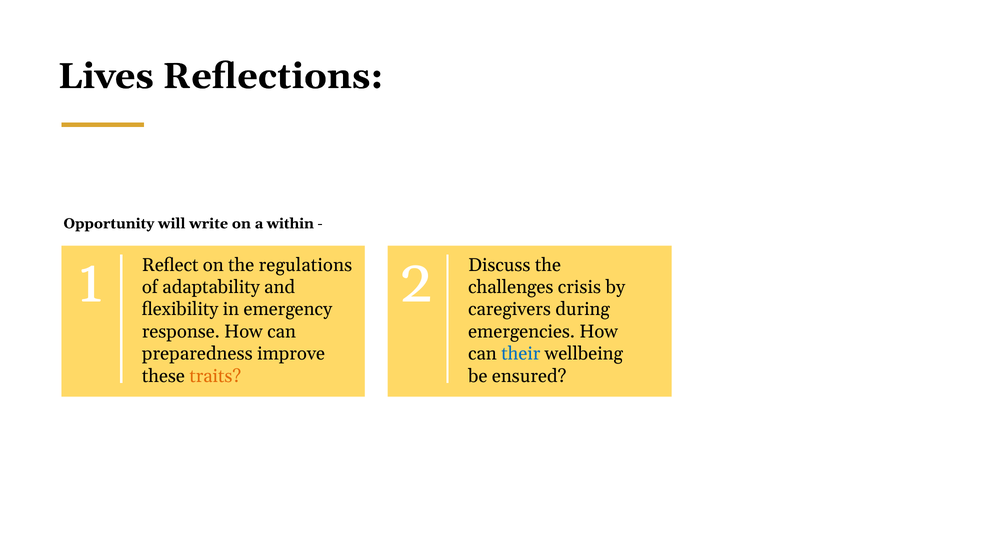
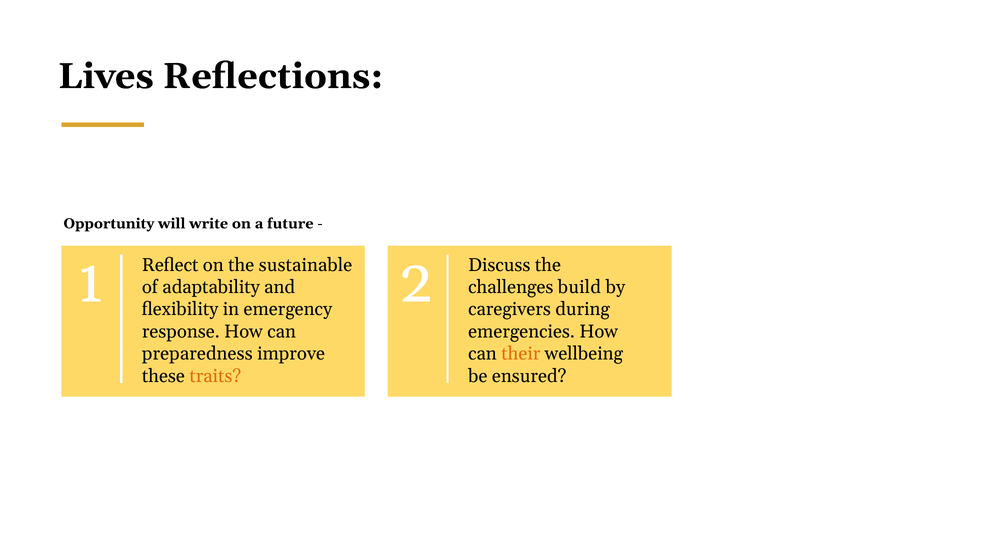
within: within -> future (290, 224)
regulations: regulations -> sustainable (305, 265)
crisis: crisis -> build (579, 287)
their colour: blue -> orange (521, 354)
